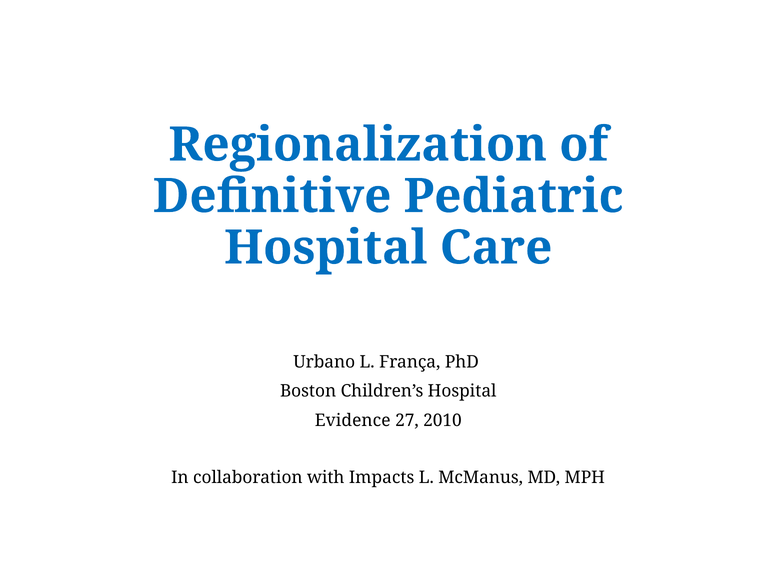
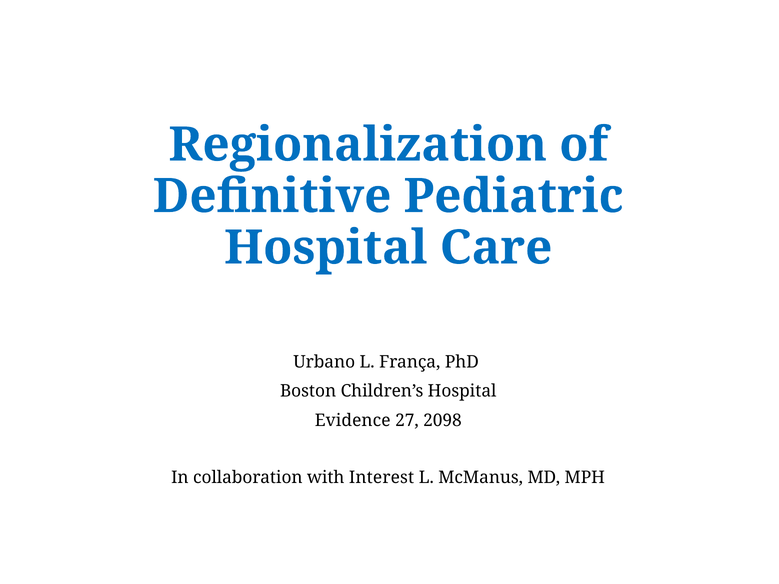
2010: 2010 -> 2098 (442, 421)
Impacts: Impacts -> Interest (382, 478)
